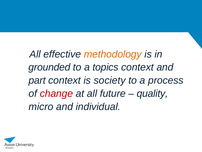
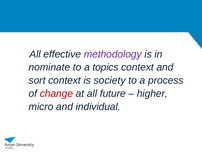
methodology colour: orange -> purple (113, 54)
grounded: grounded -> nominate (49, 67)
part: part -> sort (37, 80)
quality: quality -> higher (152, 93)
